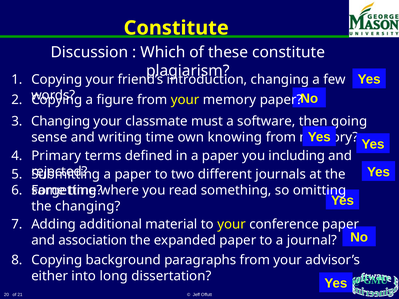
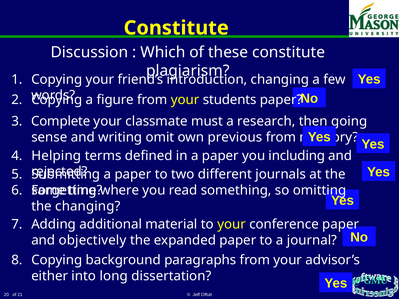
your memory: memory -> students (230, 100)
Changing: Changing -> Complete (61, 121)
software: software -> research (266, 121)
writing time: time -> omit (160, 137)
knowing: knowing -> previous (235, 137)
Primary: Primary -> Helping (56, 156)
association: association -> objectively (92, 240)
